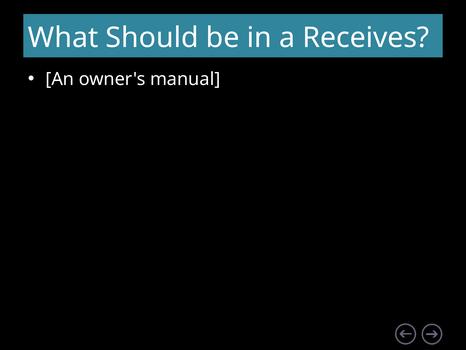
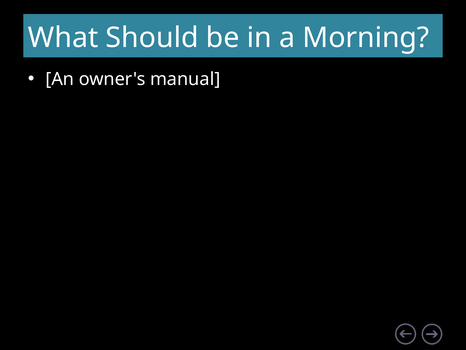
Receives: Receives -> Morning (366, 38)
